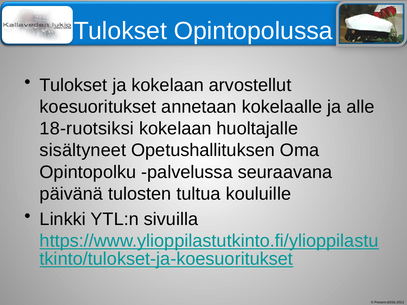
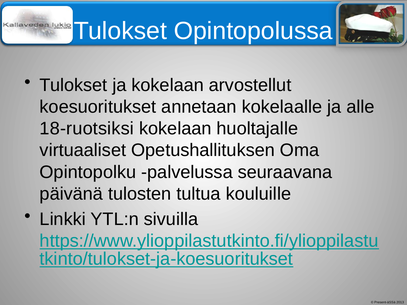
sisältyneet: sisältyneet -> virtuaaliset (83, 150)
